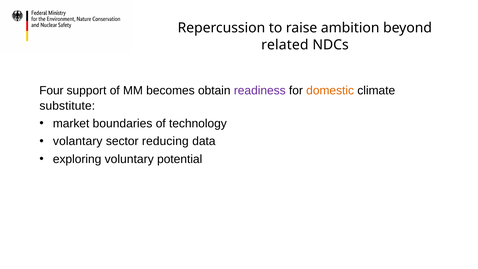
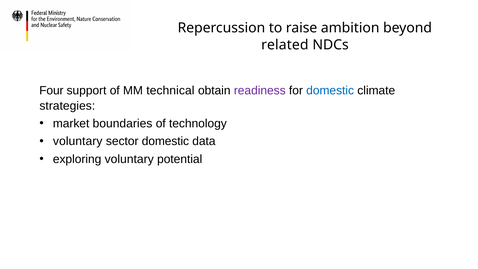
becomes: becomes -> technical (170, 91)
domestic colour: orange -> blue (330, 91)
substitute: substitute -> strategies (67, 106)
volantary: volantary -> voluntary (78, 141)
sector reducing: reducing -> domestic (165, 141)
